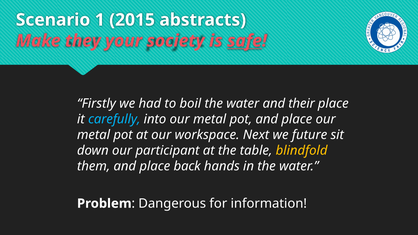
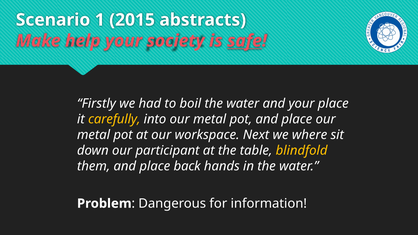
they: they -> help (83, 41)
and their: their -> your (302, 103)
carefully colour: light blue -> yellow (114, 119)
future: future -> where (310, 135)
